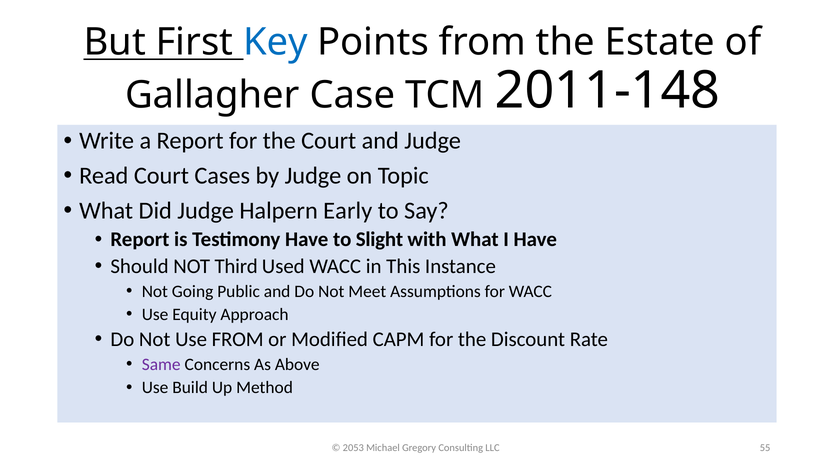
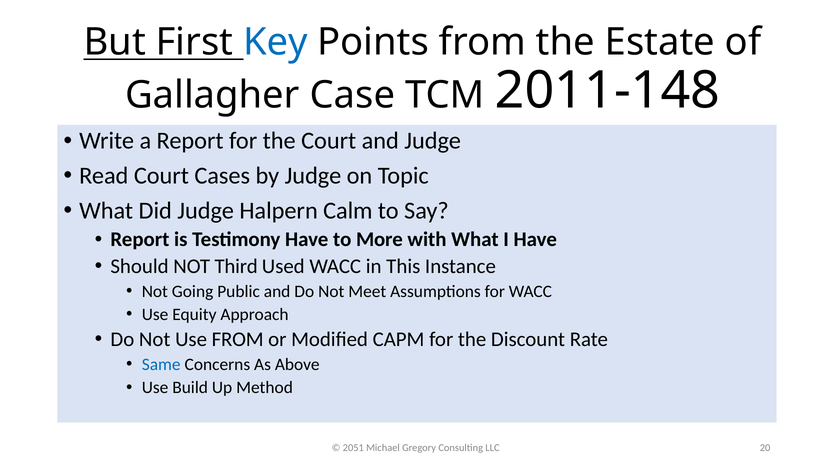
Early: Early -> Calm (348, 211)
Slight: Slight -> More (379, 240)
Same colour: purple -> blue (161, 364)
2053: 2053 -> 2051 (353, 448)
55: 55 -> 20 (765, 448)
